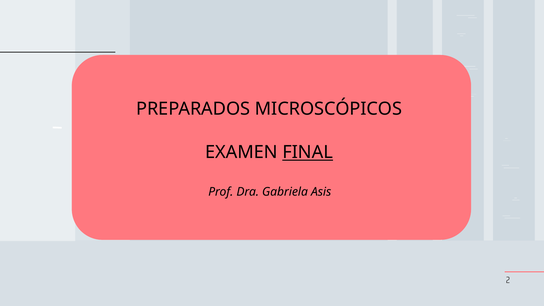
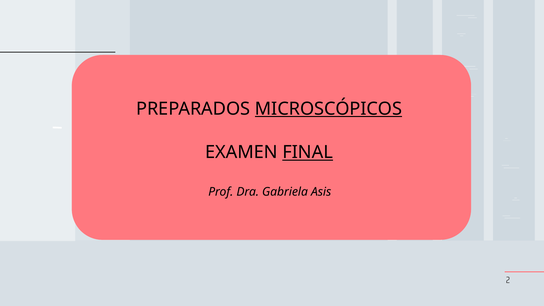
MICROSCÓPICOS underline: none -> present (328, 109)
